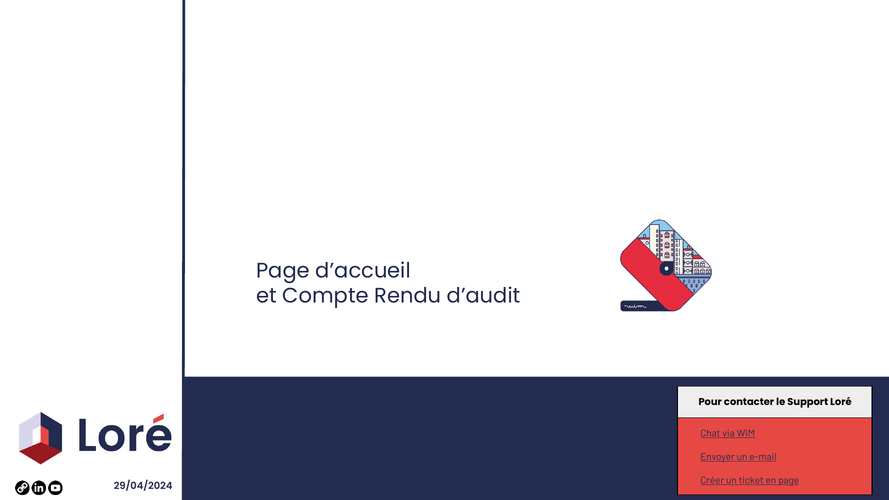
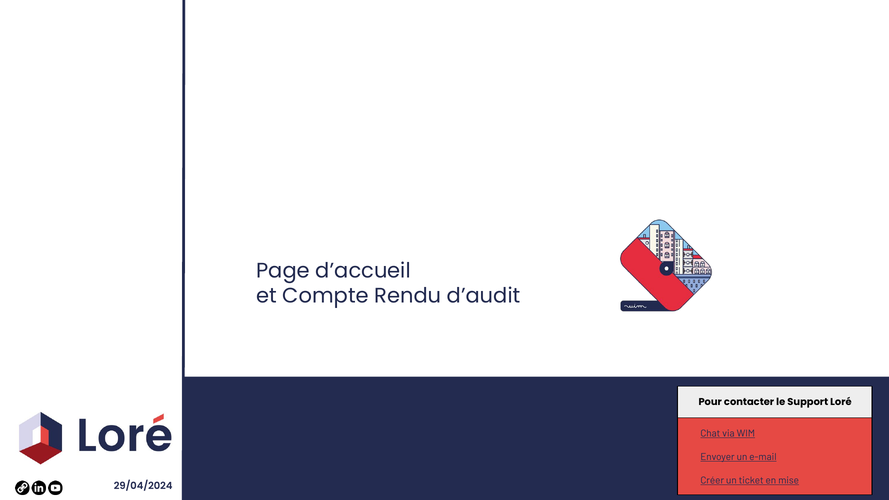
en page: page -> mise (789, 481)
